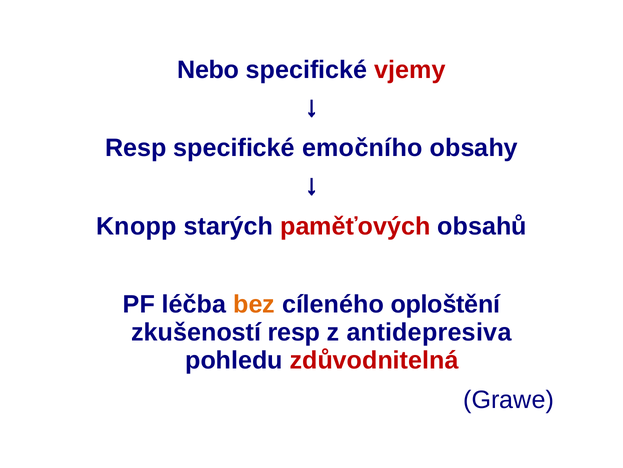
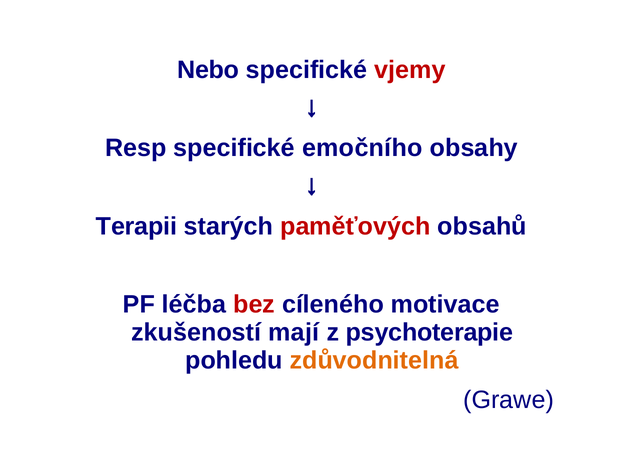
Knopp: Knopp -> Terapii (137, 226)
bez colour: orange -> red (254, 304)
oploštění: oploštění -> motivace (445, 304)
zkušeností resp: resp -> mají (294, 332)
antidepresiva: antidepresiva -> psychoterapie (429, 332)
zdůvodnitelná colour: red -> orange (374, 360)
